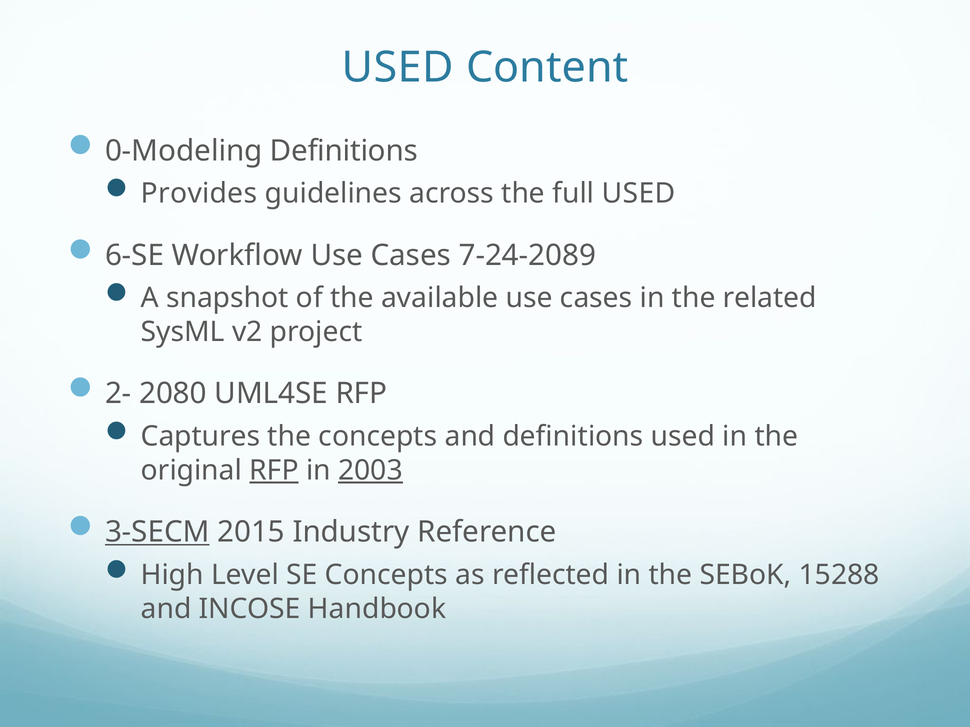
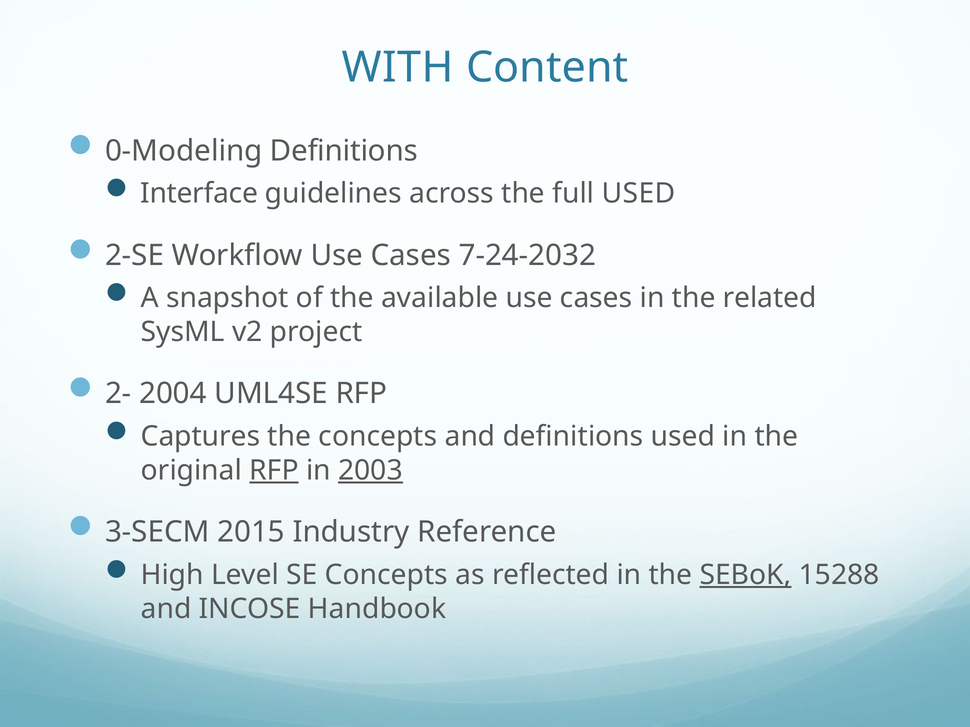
USED: USED -> WITH (398, 68)
Provides: Provides -> Interface (199, 194)
6-SE: 6-SE -> 2-SE (135, 255)
7-24-2089: 7-24-2089 -> 7-24-2032 (527, 255)
2080: 2080 -> 2004 (173, 394)
3-SECM underline: present -> none (157, 532)
SEBoK underline: none -> present (745, 575)
